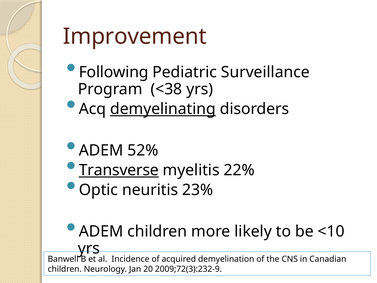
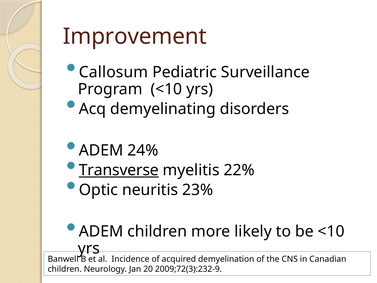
Following: Following -> Callosum (113, 72)
Program <38: <38 -> <10 (166, 89)
demyelinating underline: present -> none (163, 109)
52%: 52% -> 24% (143, 150)
